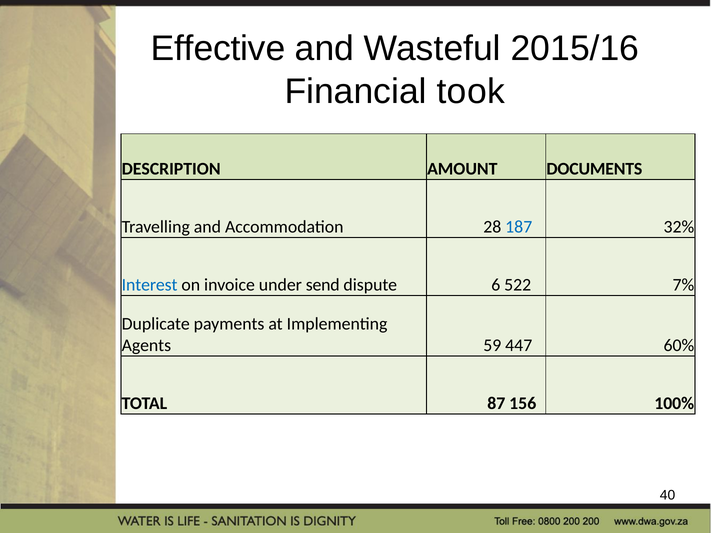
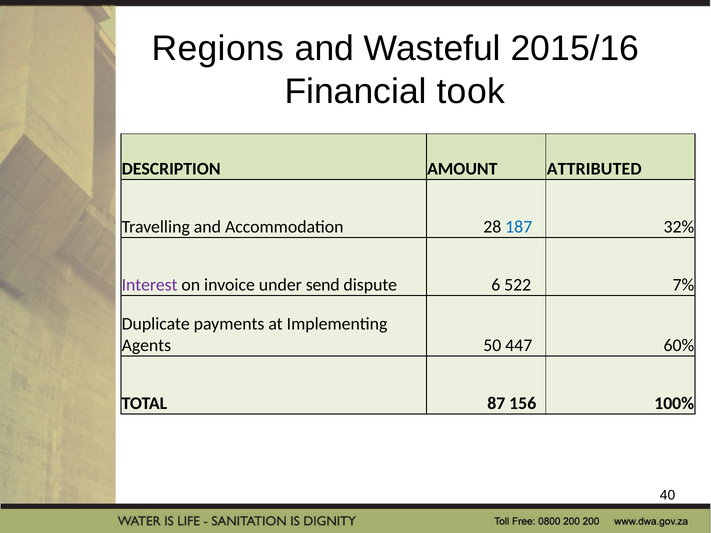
Effective: Effective -> Regions (218, 49)
DOCUMENTS: DOCUMENTS -> ATTRIBUTED (594, 169)
Interest colour: blue -> purple (150, 285)
59: 59 -> 50 (492, 346)
